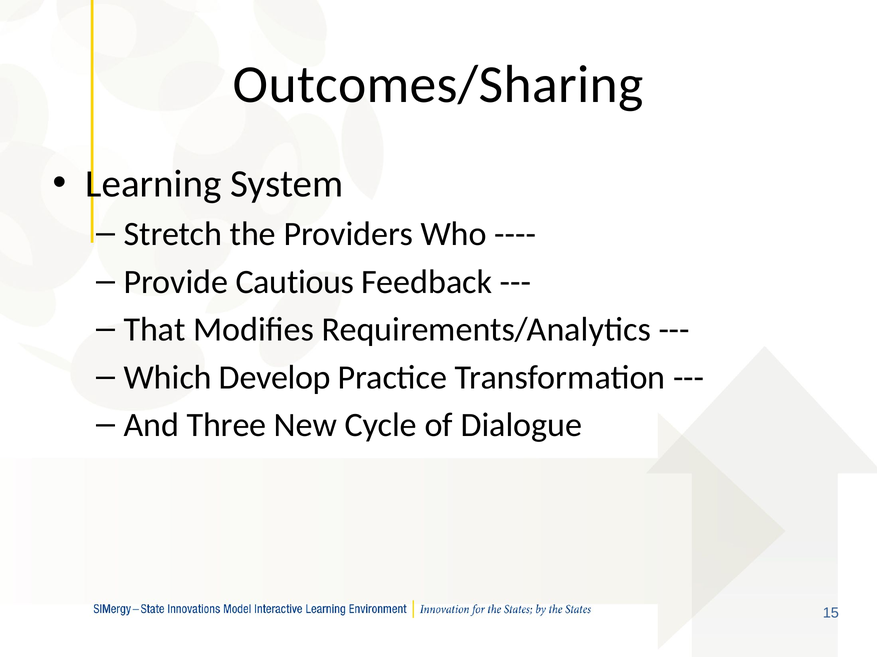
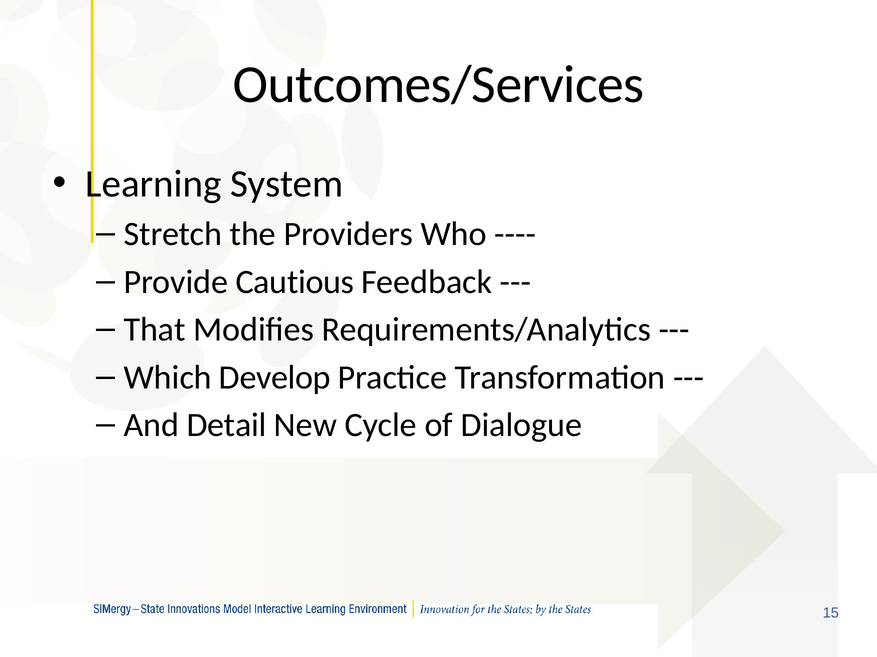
Outcomes/Sharing: Outcomes/Sharing -> Outcomes/Services (439, 85)
Three: Three -> Detail (227, 425)
